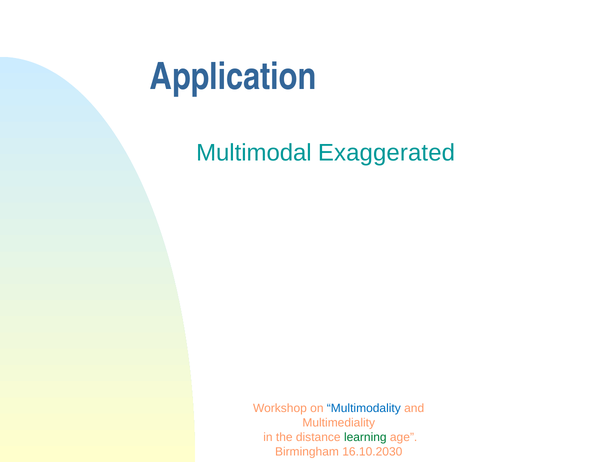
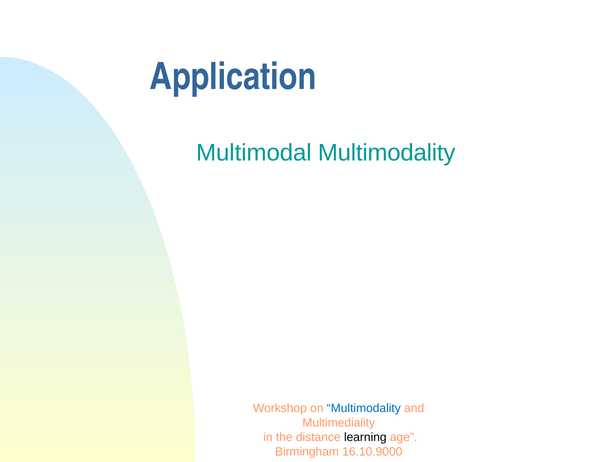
Multimodal Exaggerated: Exaggerated -> Multimodality (387, 153)
learning colour: green -> black (365, 437)
16.10.2030: 16.10.2030 -> 16.10.9000 (372, 452)
